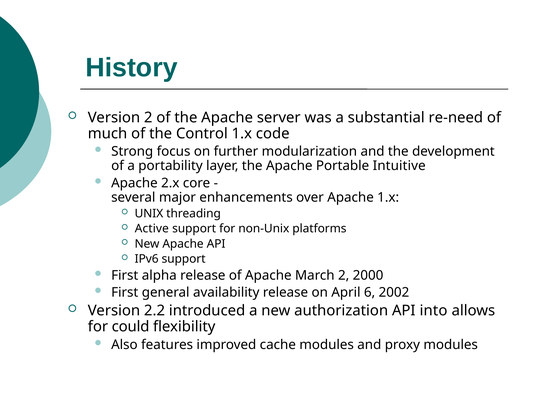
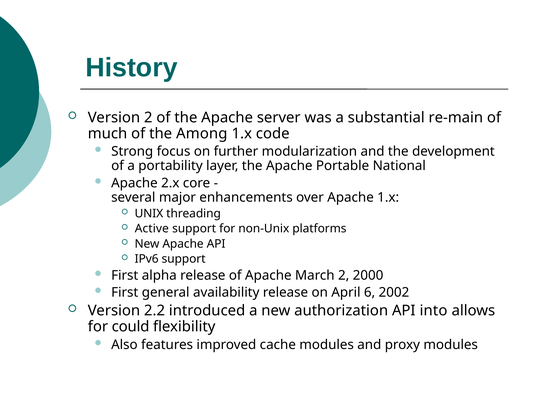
re-need: re-need -> re-main (456, 118)
Control: Control -> Among (202, 134)
Intuitive: Intuitive -> National (399, 166)
